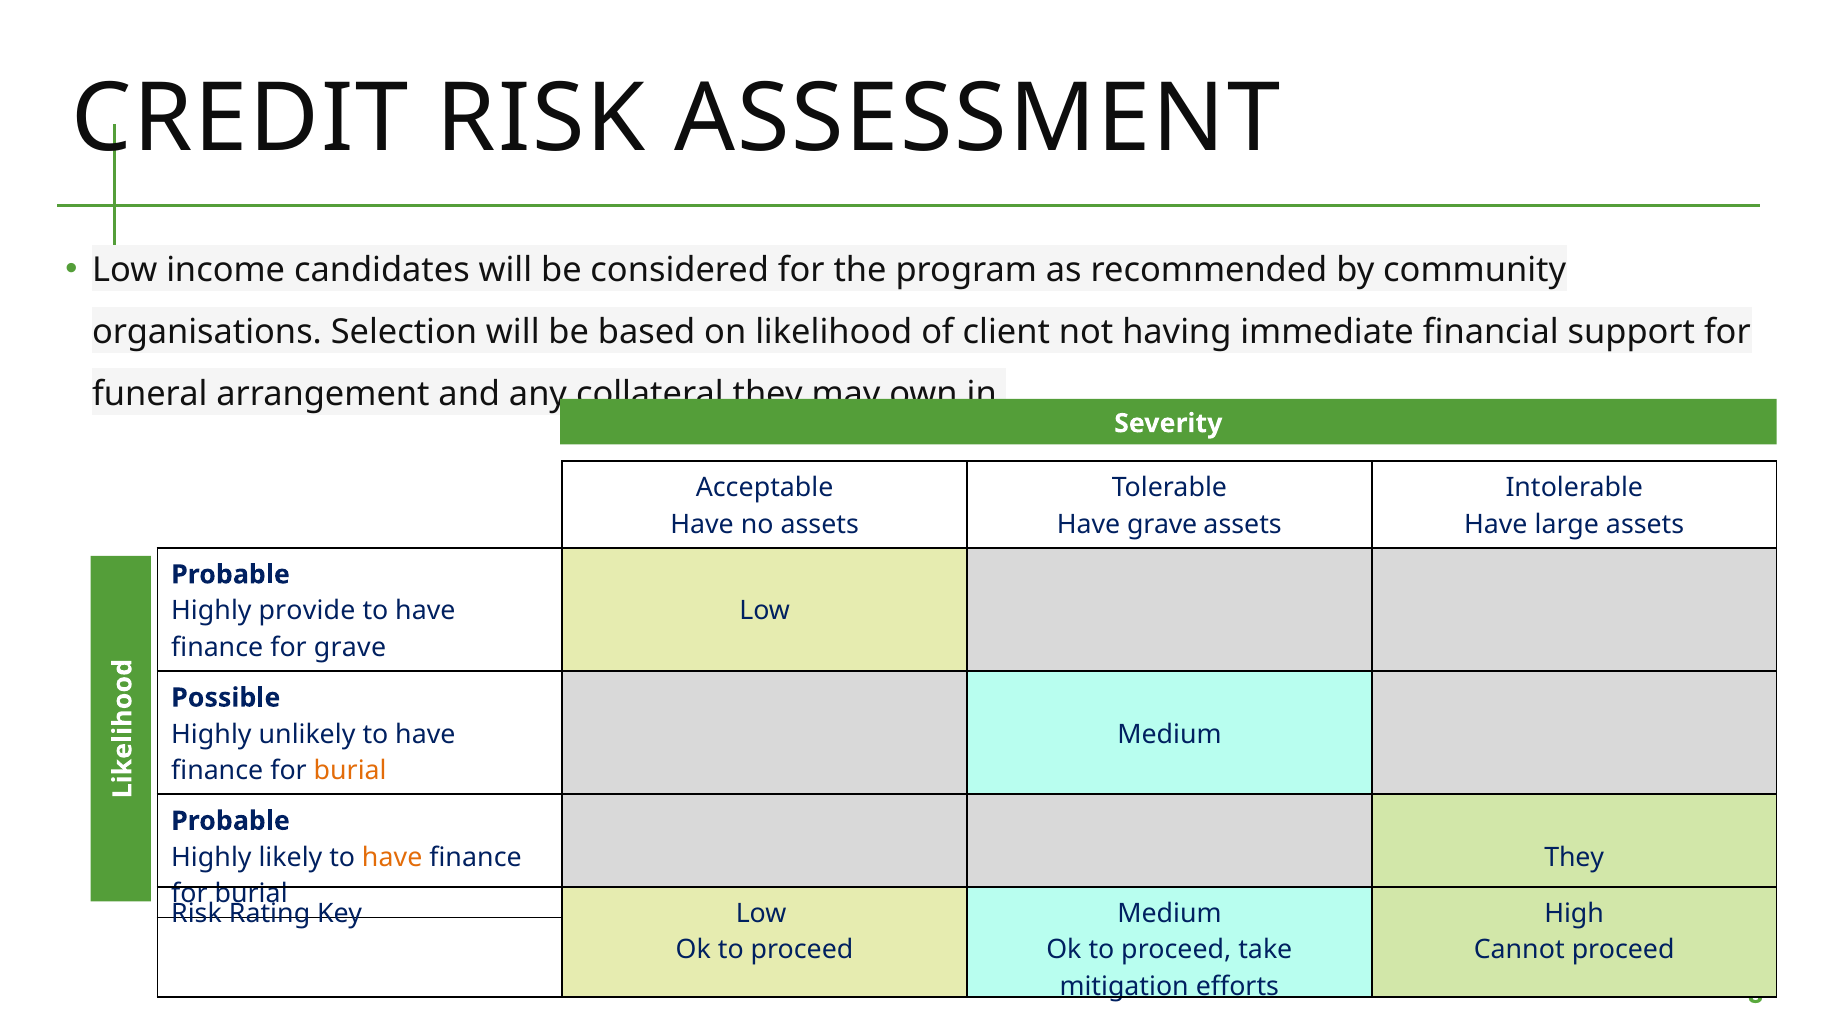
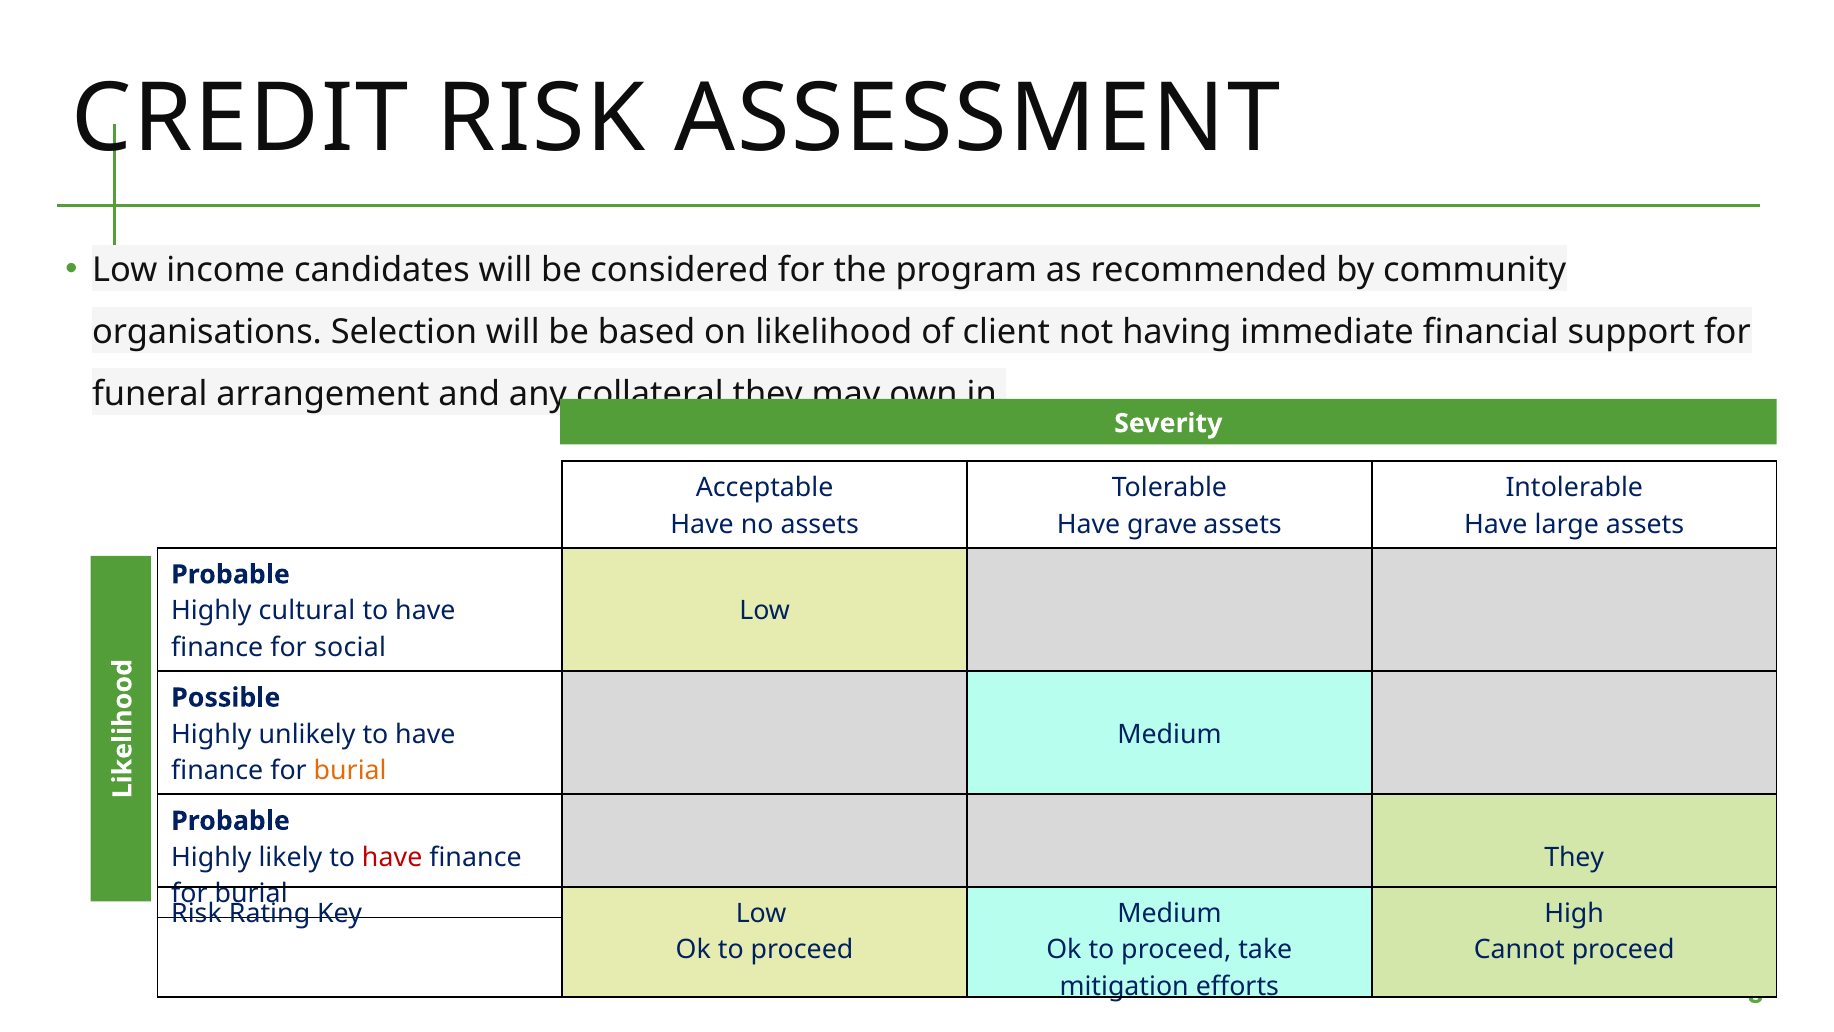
provide: provide -> cultural (307, 611)
for grave: grave -> social (350, 647)
have colour: orange -> red (392, 857)
